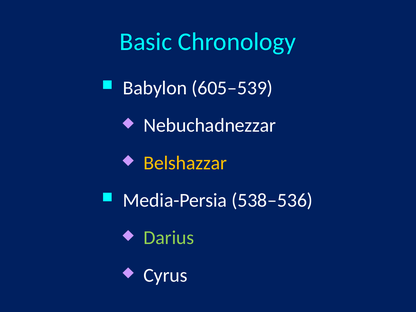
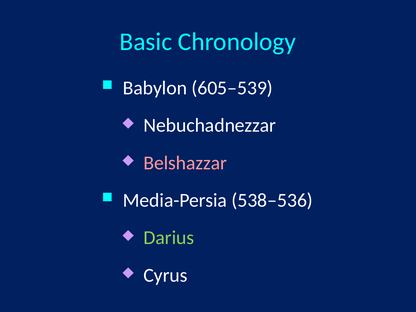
Belshazzar colour: yellow -> pink (185, 163)
